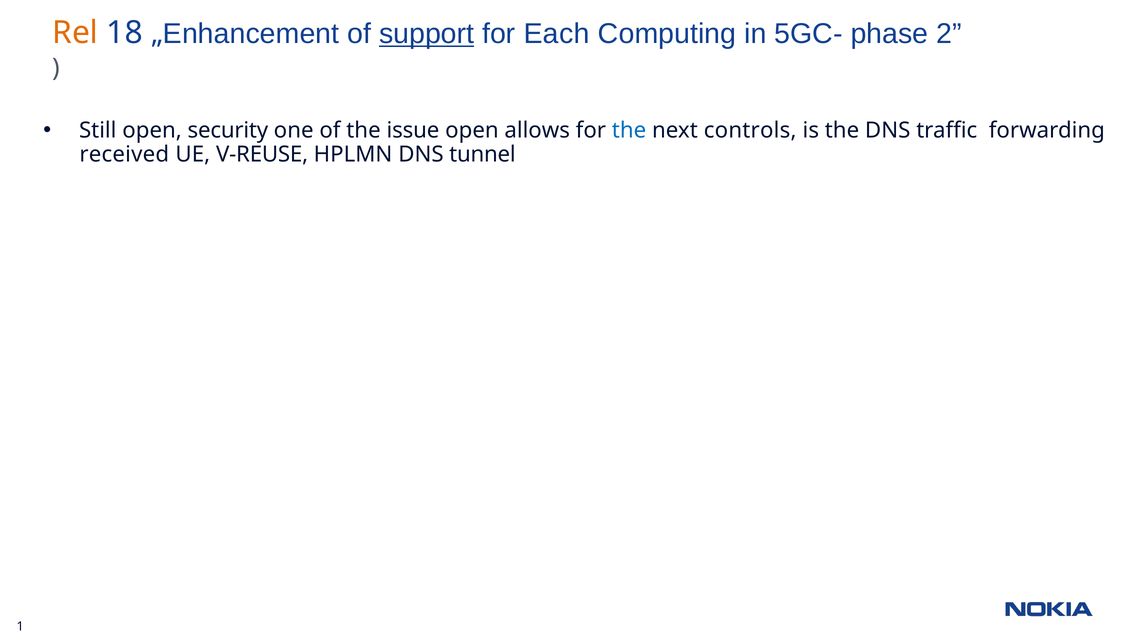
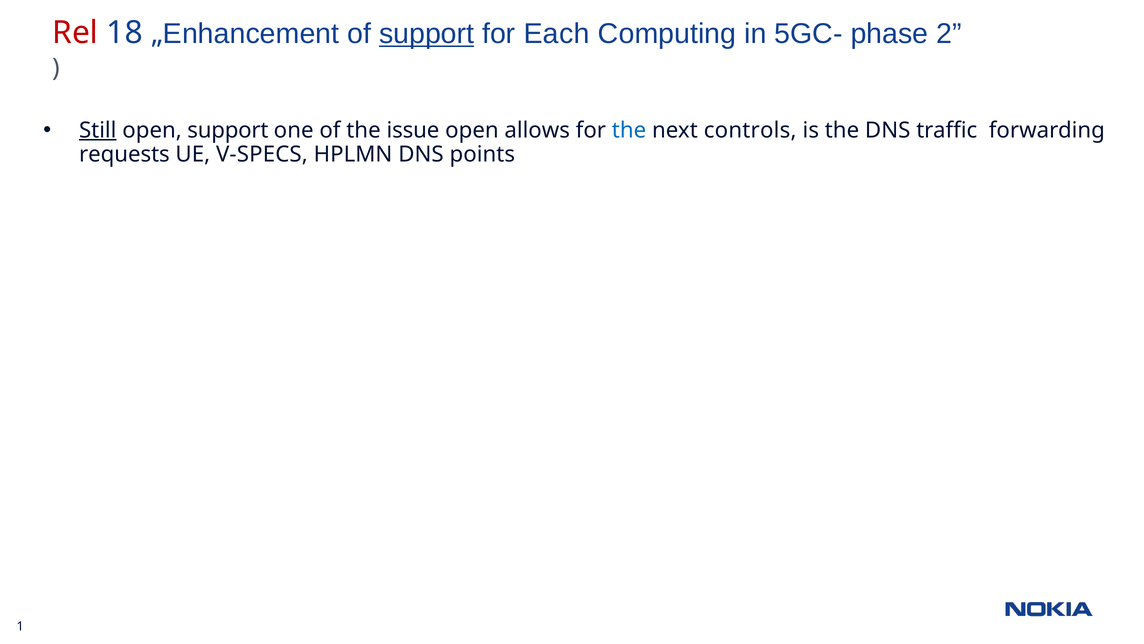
Rel colour: orange -> red (75, 33)
Still underline: none -> present (98, 130)
open security: security -> support (228, 130)
received: received -> requests (124, 154)
V-REUSE: V-REUSE -> V-SPECS (262, 154)
tunnel: tunnel -> points (482, 154)
